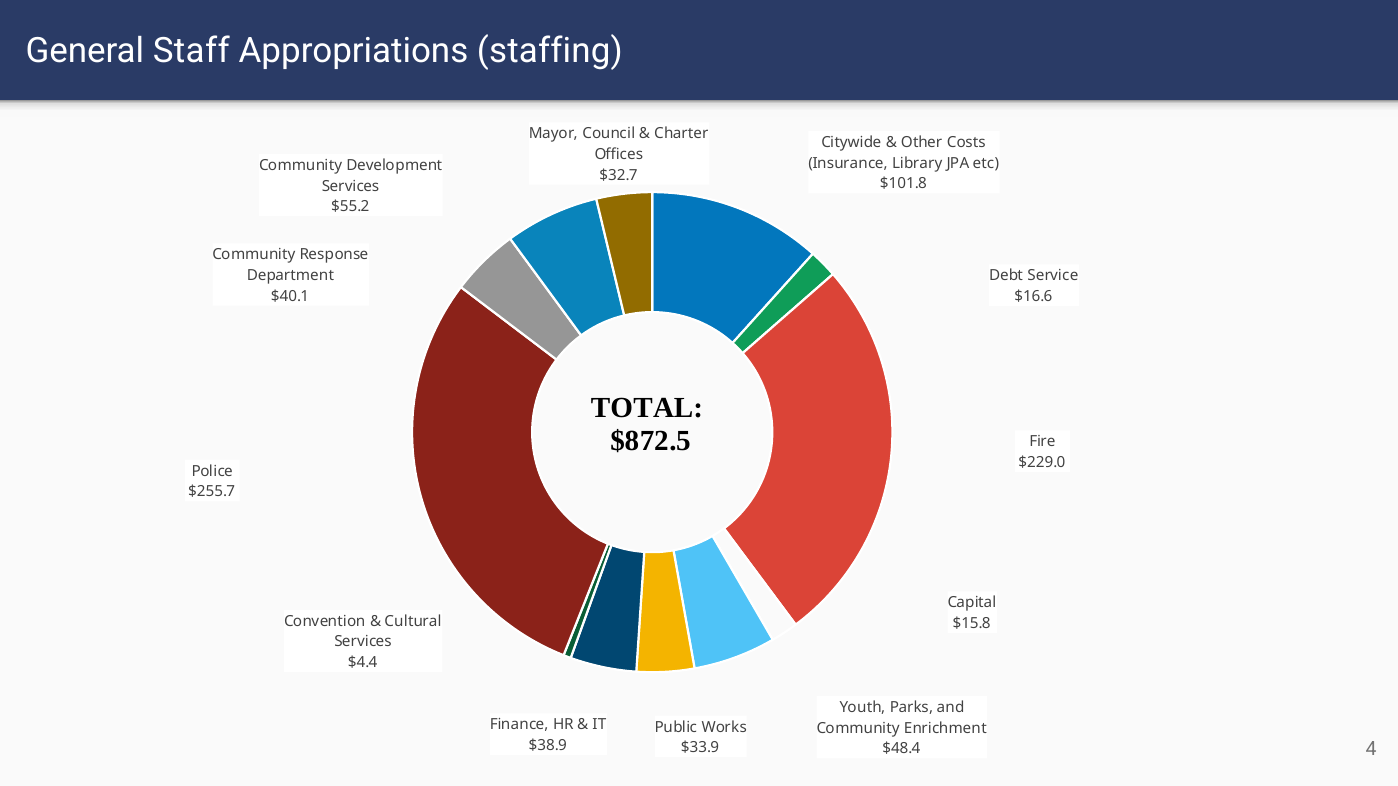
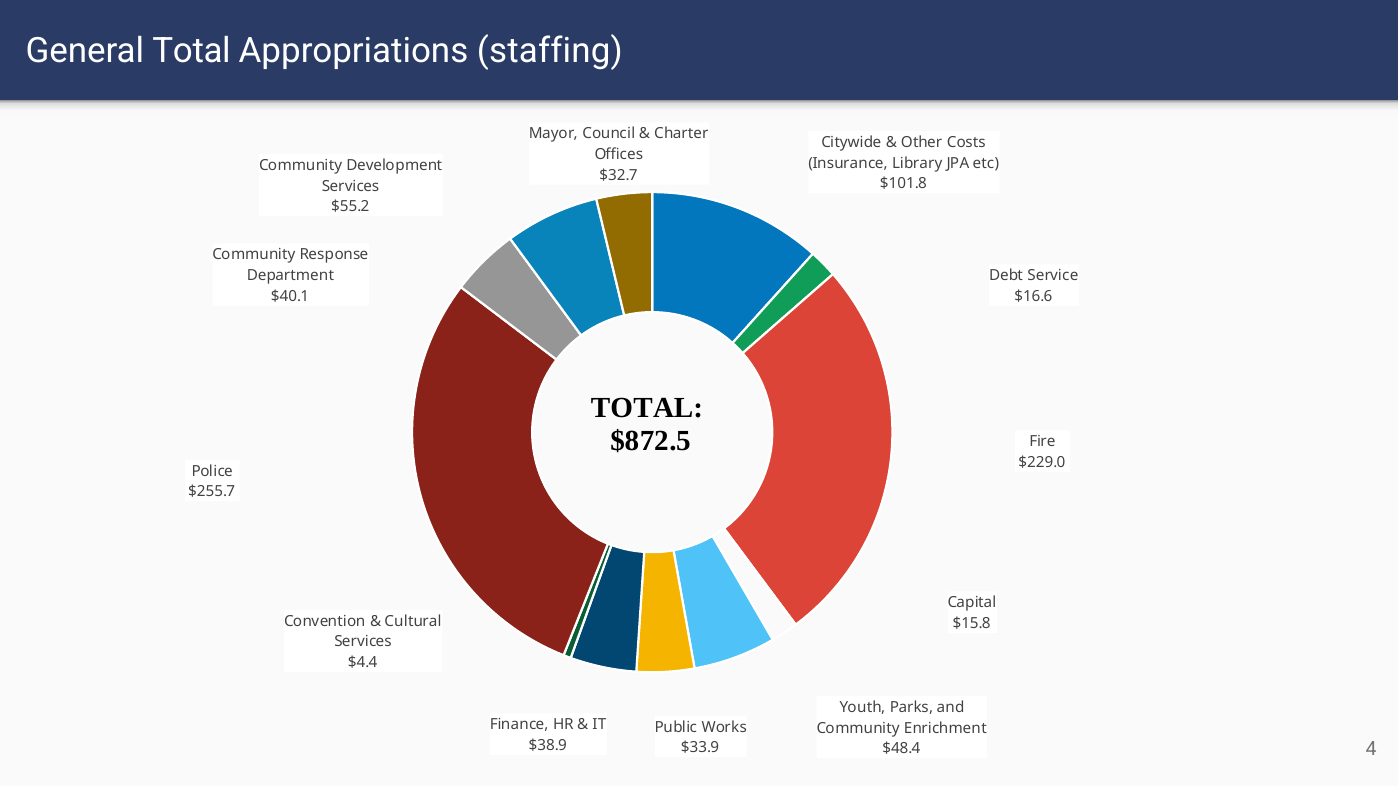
General Staff: Staff -> Total (192, 51)
